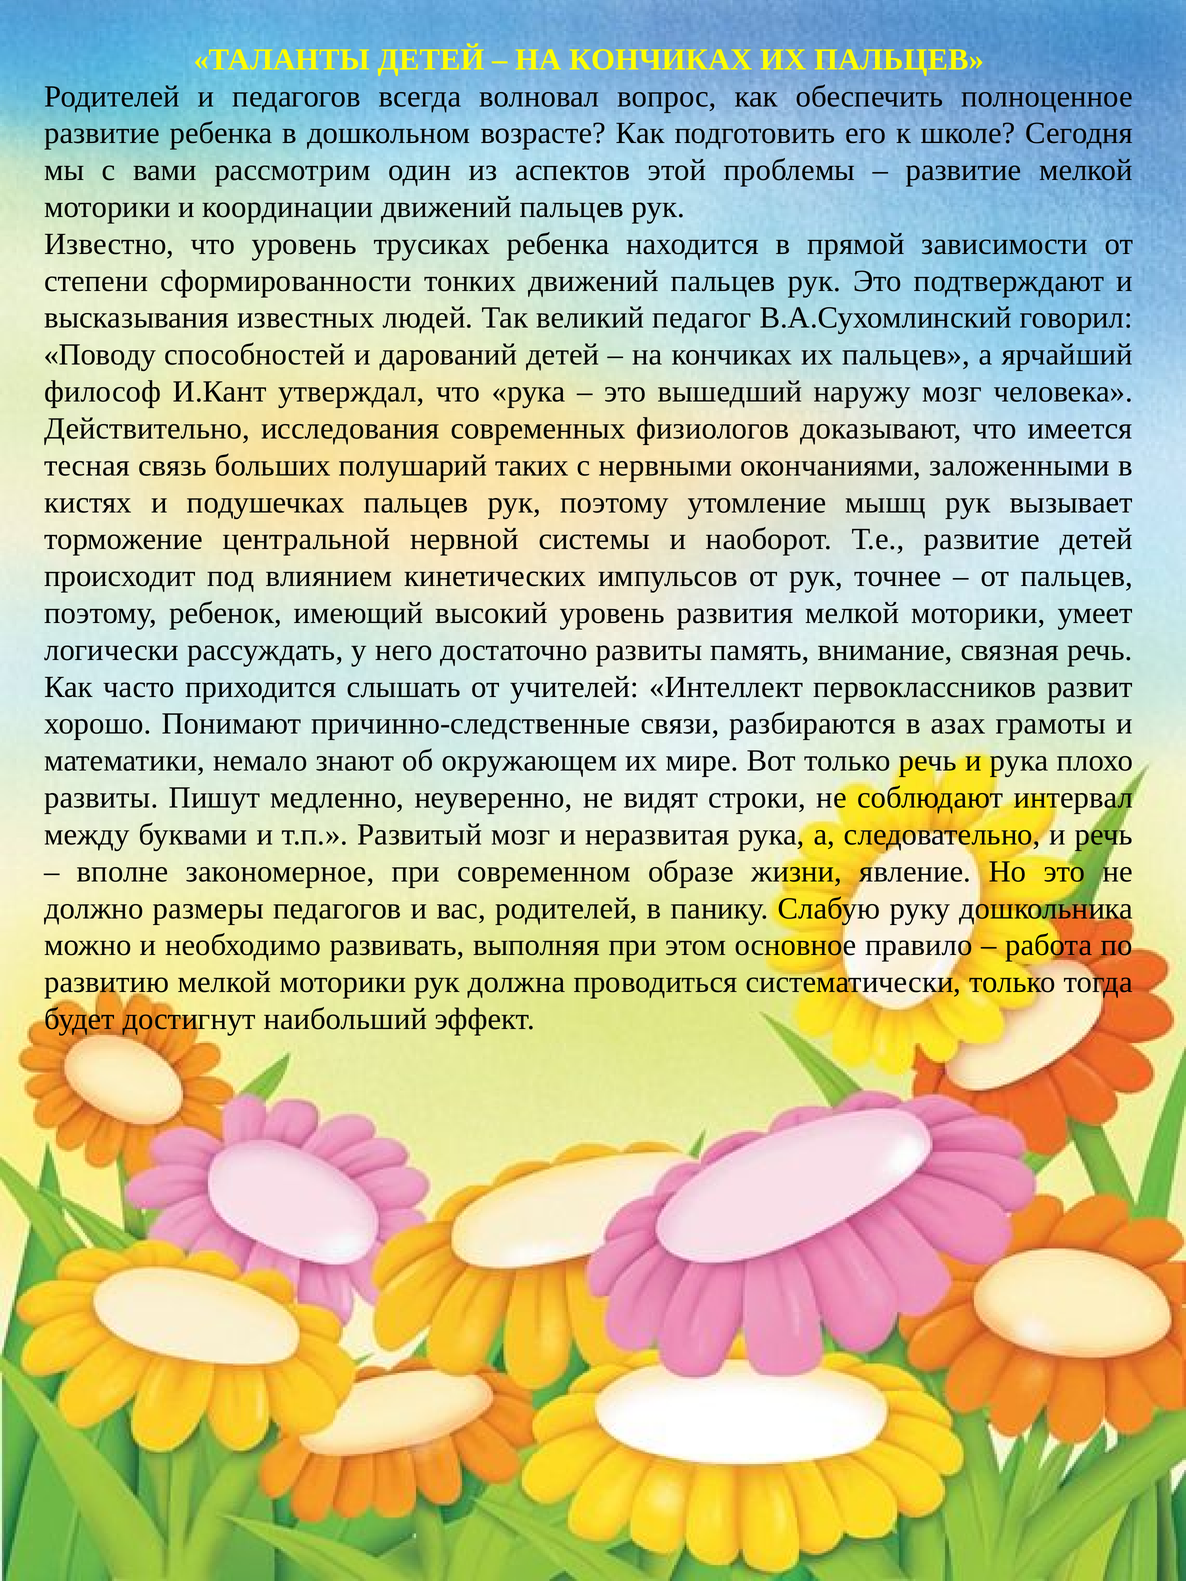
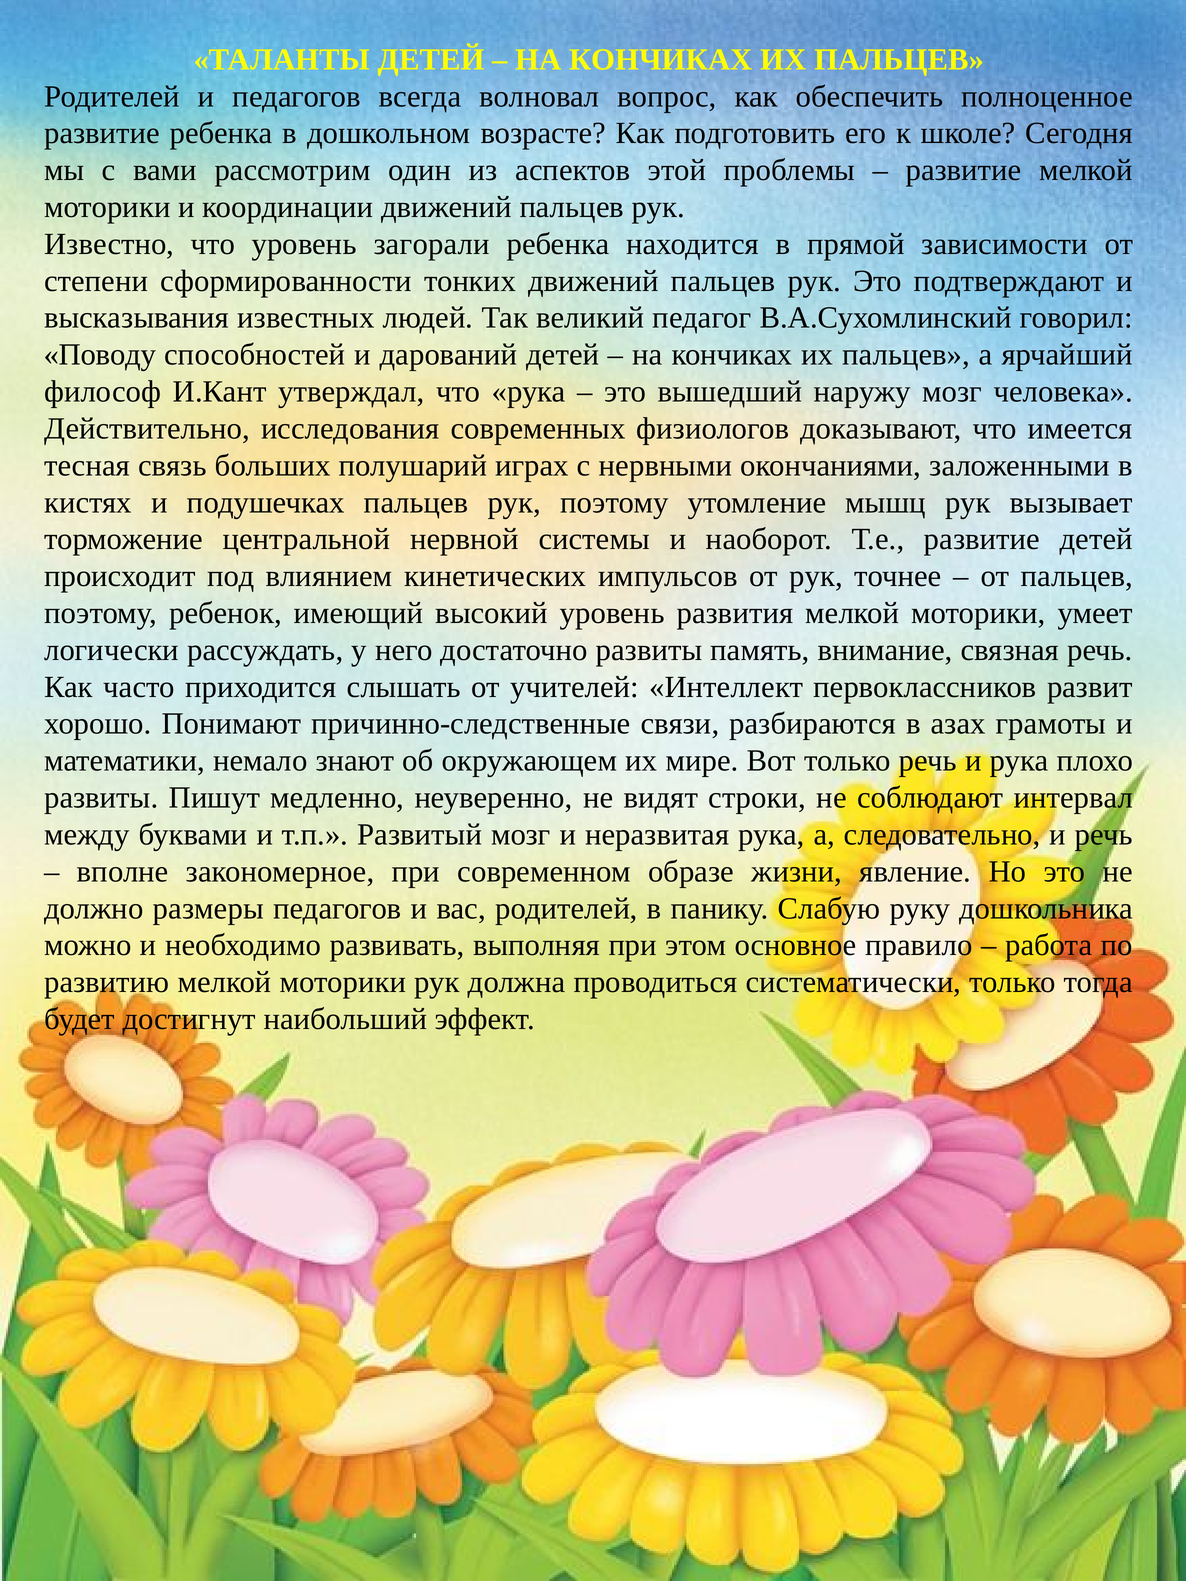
трусиках: трусиках -> загорали (432, 244)
таких: таких -> играх (532, 466)
